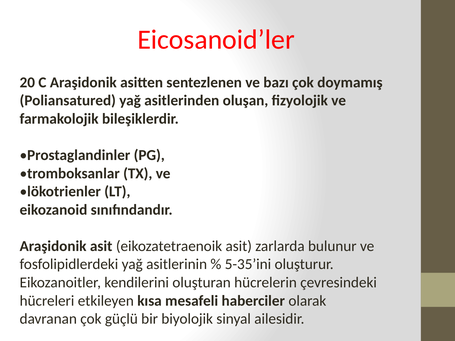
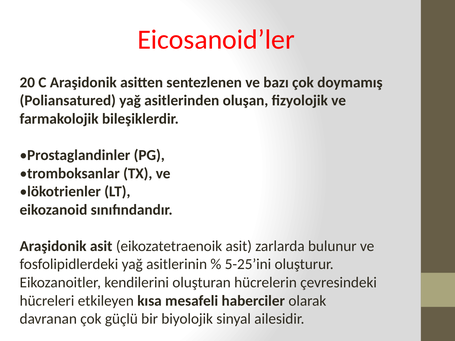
5-35’ini: 5-35’ini -> 5-25’ini (248, 264)
